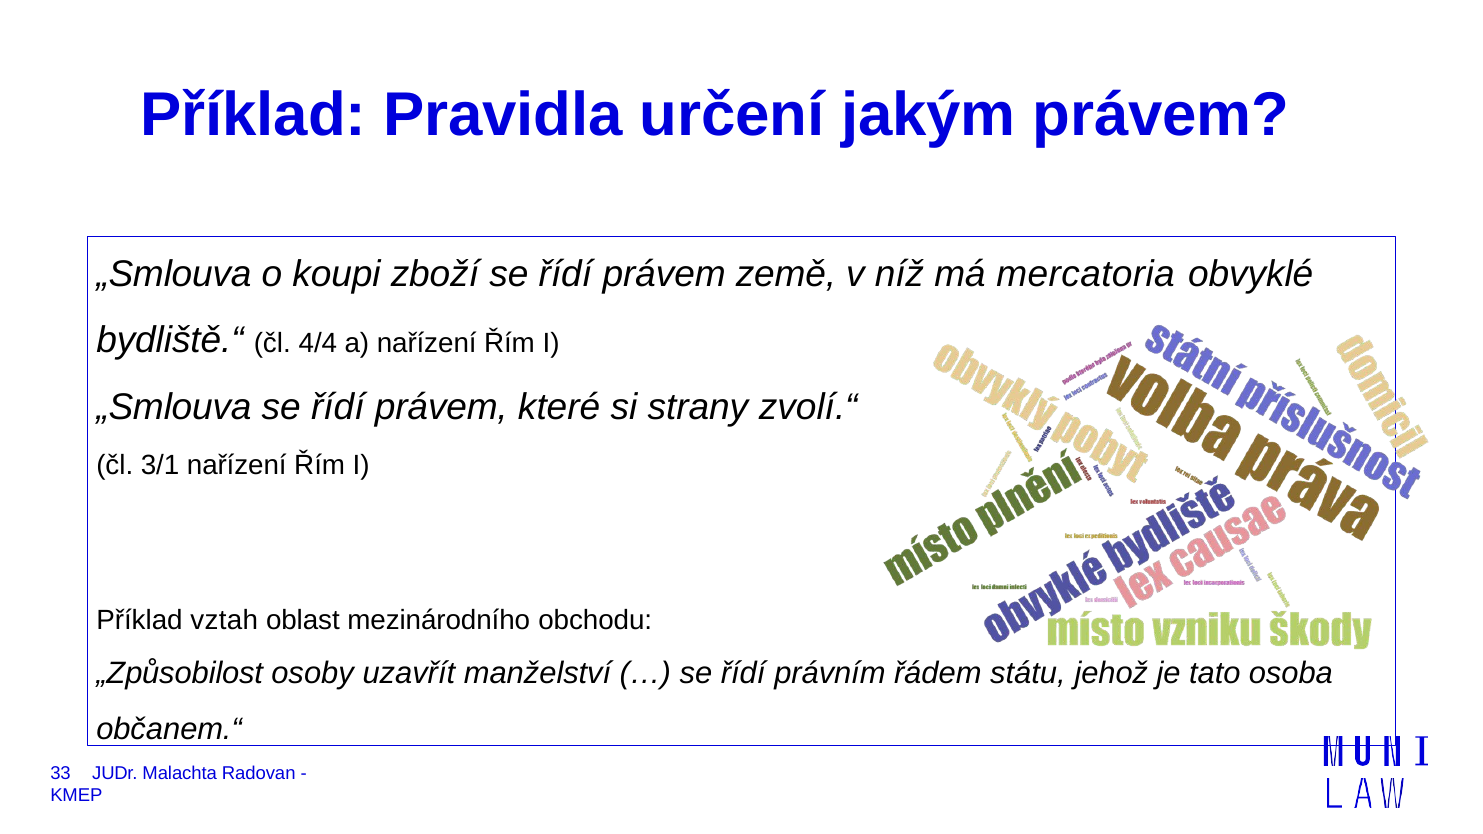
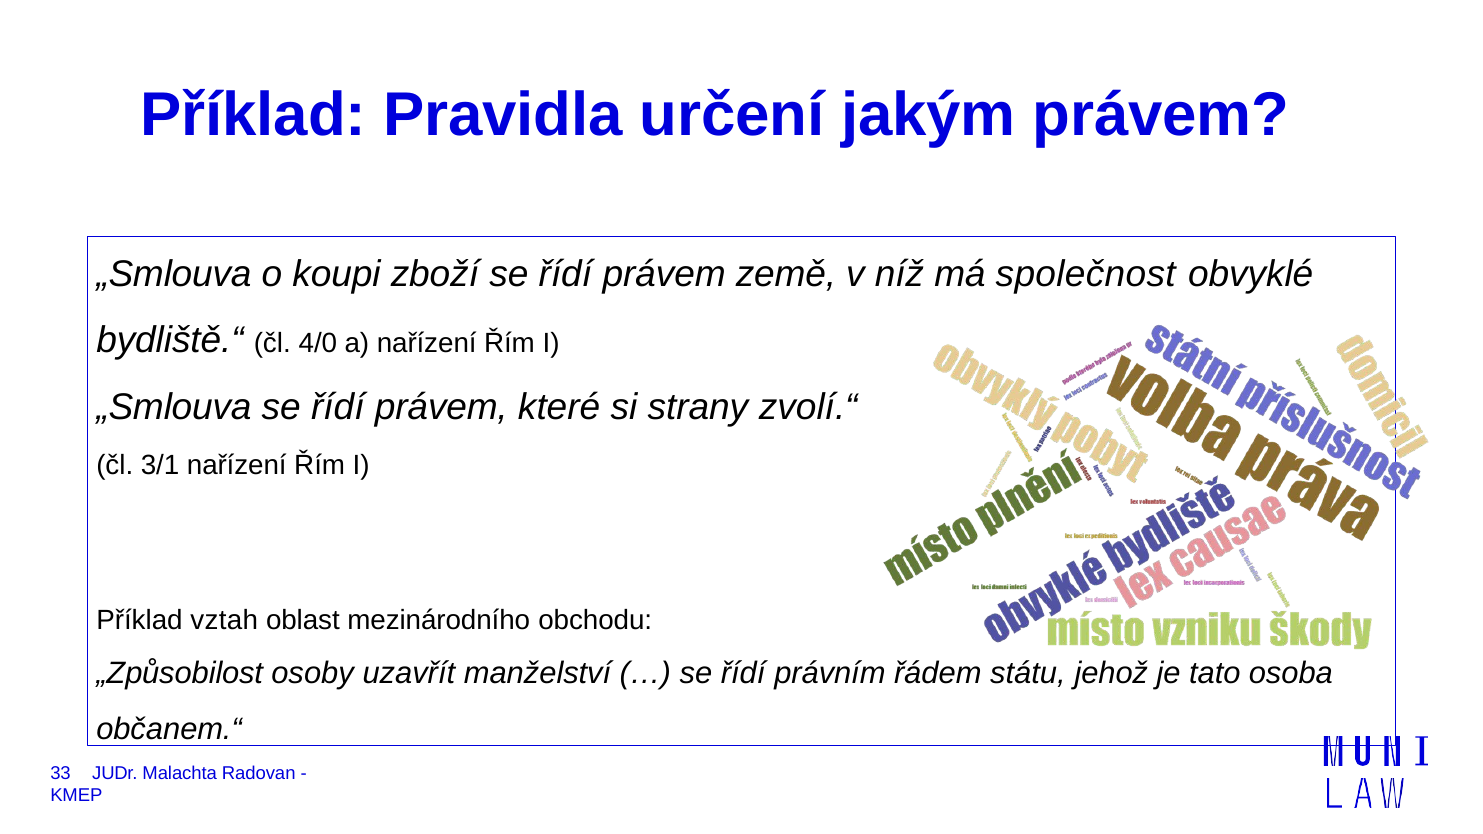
mercatoria: mercatoria -> společnost (1086, 274)
4/4: 4/4 -> 4/0 (318, 344)
